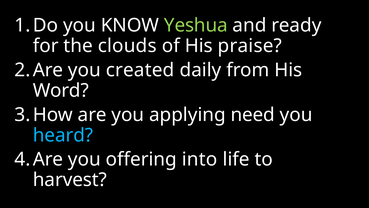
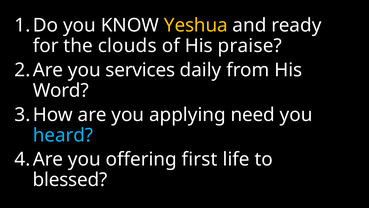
Yeshua colour: light green -> yellow (196, 25)
created: created -> services (140, 70)
into: into -> first (200, 159)
harvest: harvest -> blessed (70, 180)
